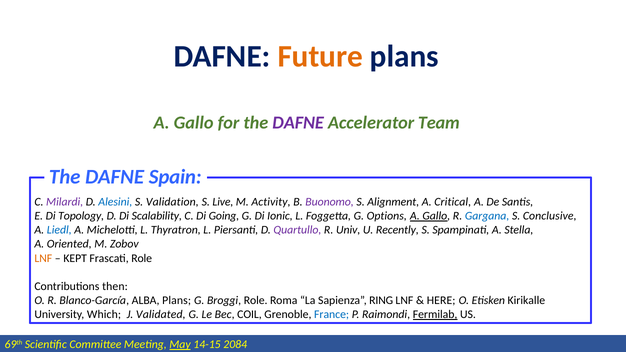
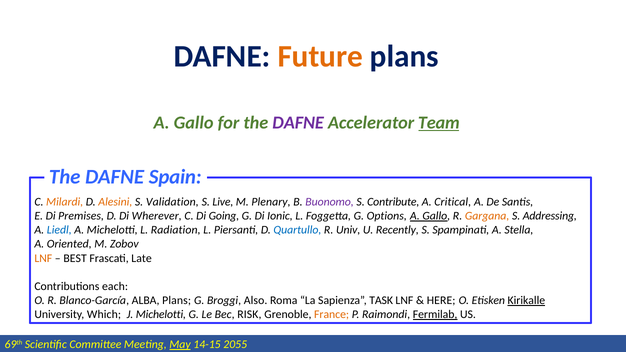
Team underline: none -> present (439, 123)
Milardi colour: purple -> orange (65, 202)
Alesini colour: blue -> orange (115, 202)
Activity: Activity -> Plenary (271, 202)
Alignment: Alignment -> Contribute (393, 202)
Topology: Topology -> Premises (81, 216)
Scalability: Scalability -> Wherever (157, 216)
Gargana colour: blue -> orange (487, 216)
Conclusive: Conclusive -> Addressing (550, 216)
Thyratron: Thyratron -> Radiation (176, 230)
Quartullo colour: purple -> blue (297, 230)
KEPT: KEPT -> BEST (75, 258)
Frascati Role: Role -> Late (142, 258)
then: then -> each (115, 286)
Broggi Role: Role -> Also (256, 301)
RING: RING -> TASK (381, 301)
Kirikalle underline: none -> present (526, 301)
J Validated: Validated -> Michelotti (161, 315)
COIL: COIL -> RISK (249, 315)
France colour: blue -> orange (332, 315)
2084: 2084 -> 2055 (235, 344)
